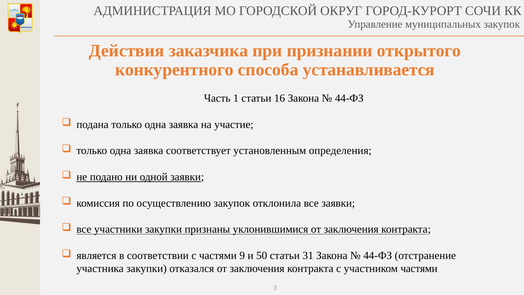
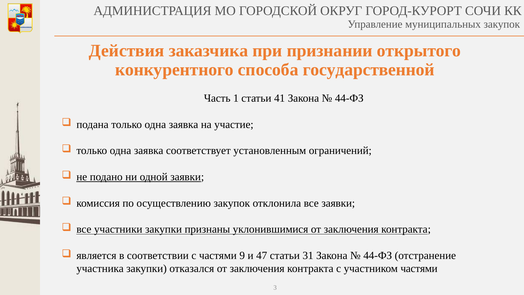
устанавливается: устанавливается -> государственной (369, 70)
16: 16 -> 41 (280, 98)
определения: определения -> ограничений (340, 150)
50: 50 -> 47 (262, 255)
